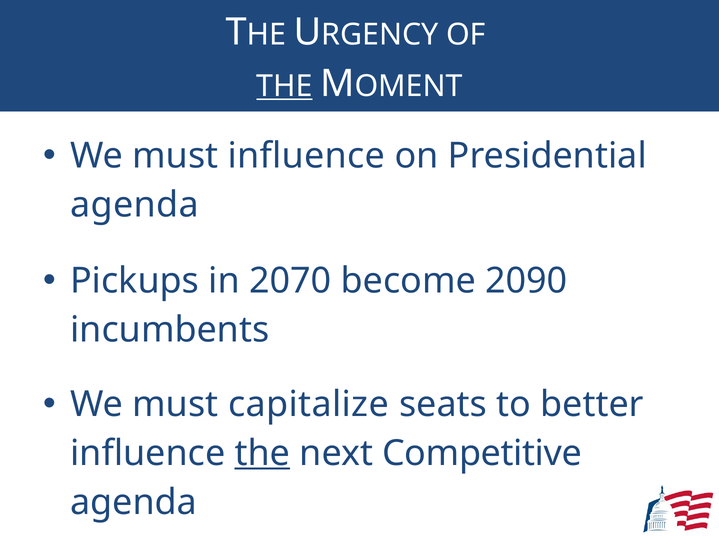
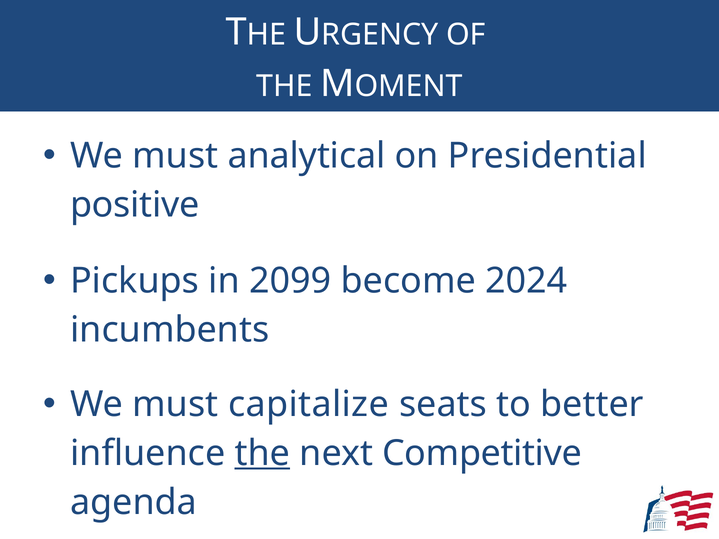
THE underline: present -> none (285, 86)
must influence: influence -> analytical (307, 156)
agenda: agenda -> positive (135, 205)
2070: 2070 -> 2099 (290, 281)
2090: 2090 -> 2024 (526, 281)
